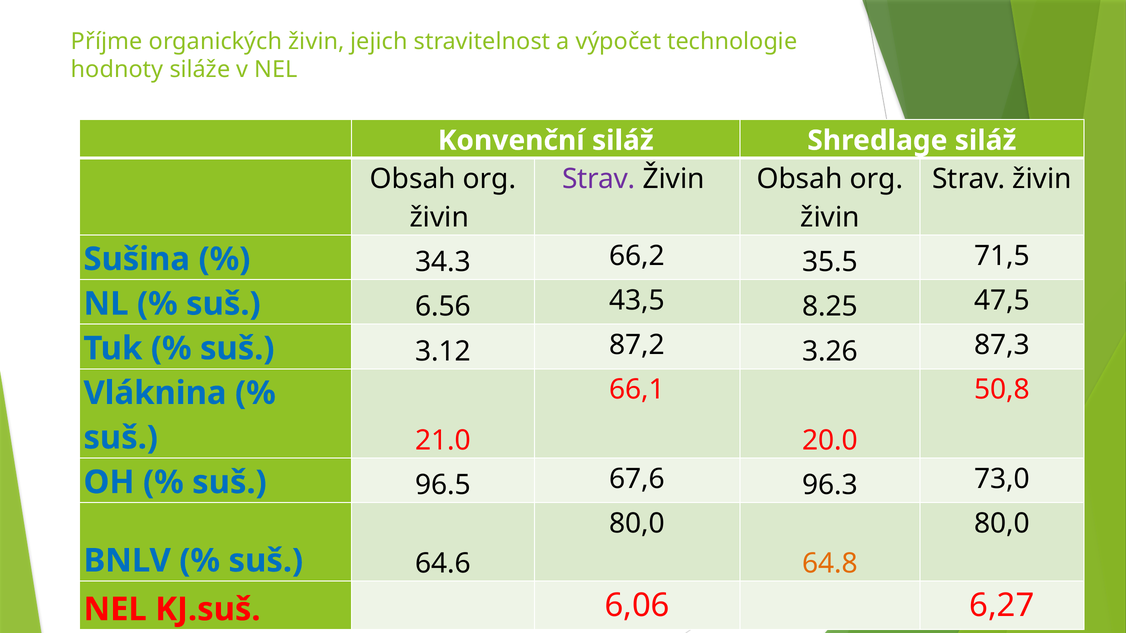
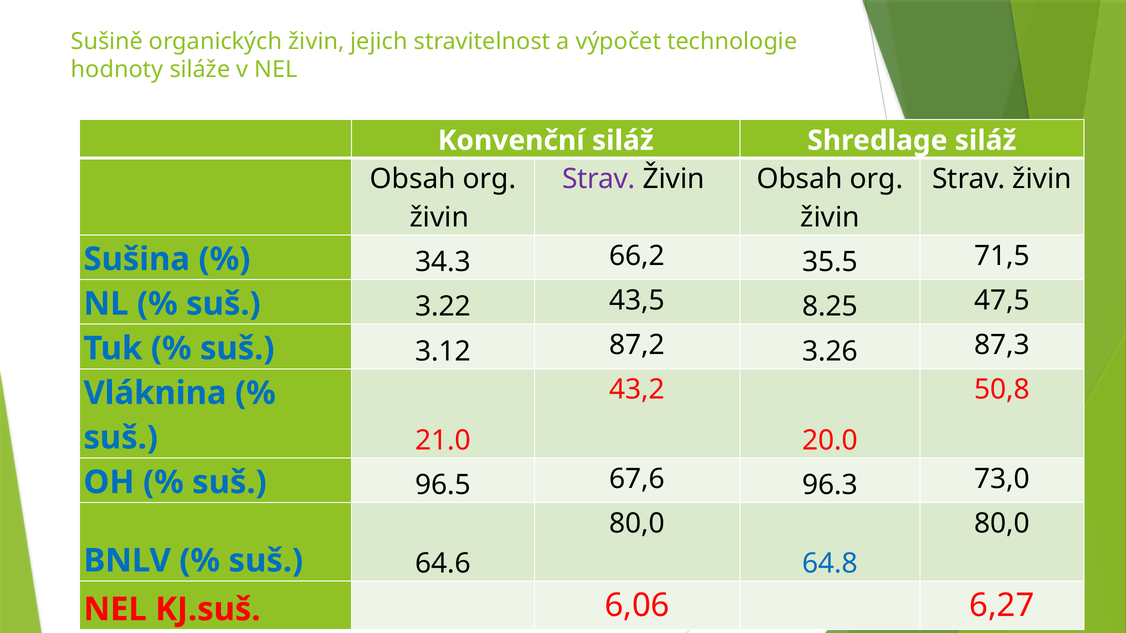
Příjme: Příjme -> Sušině (107, 41)
6.56: 6.56 -> 3.22 (443, 307)
66,1: 66,1 -> 43,2 (637, 390)
64.8 colour: orange -> blue (830, 564)
